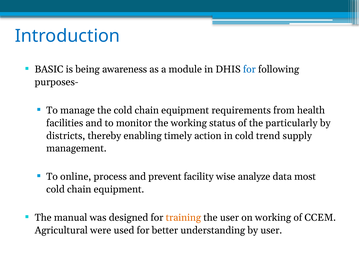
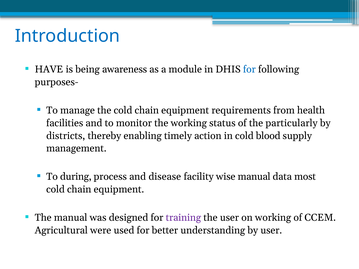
BASIC: BASIC -> HAVE (49, 69)
trend: trend -> blood (268, 136)
online: online -> during (76, 177)
prevent: prevent -> disease (165, 177)
wise analyze: analyze -> manual (254, 177)
training colour: orange -> purple (183, 218)
